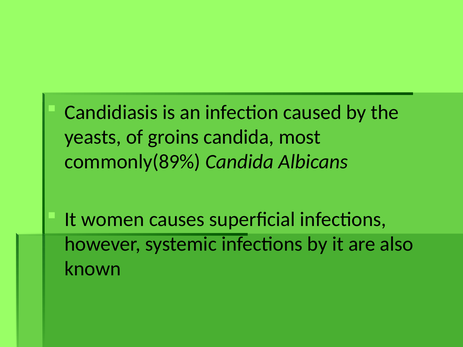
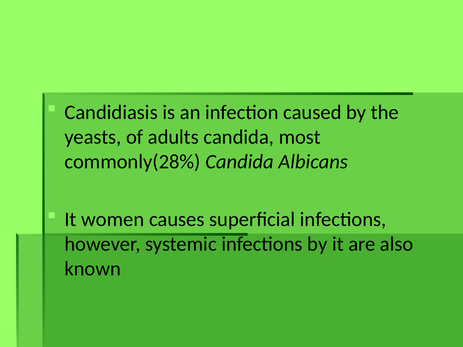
groins: groins -> adults (173, 137)
commonly(89%: commonly(89% -> commonly(28% (132, 162)
